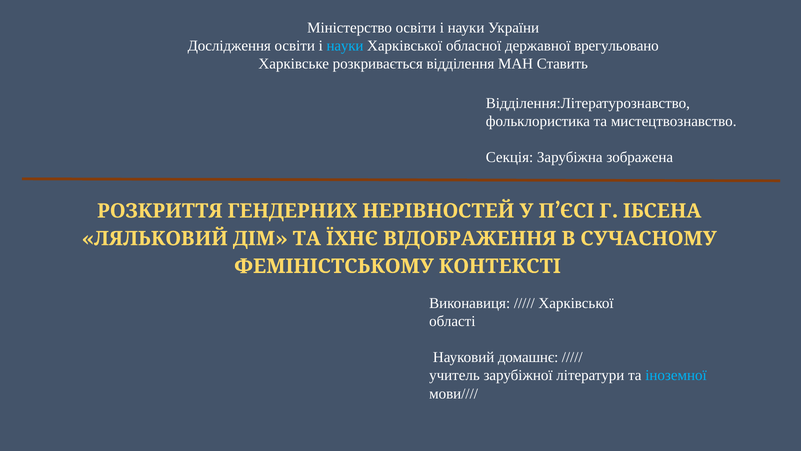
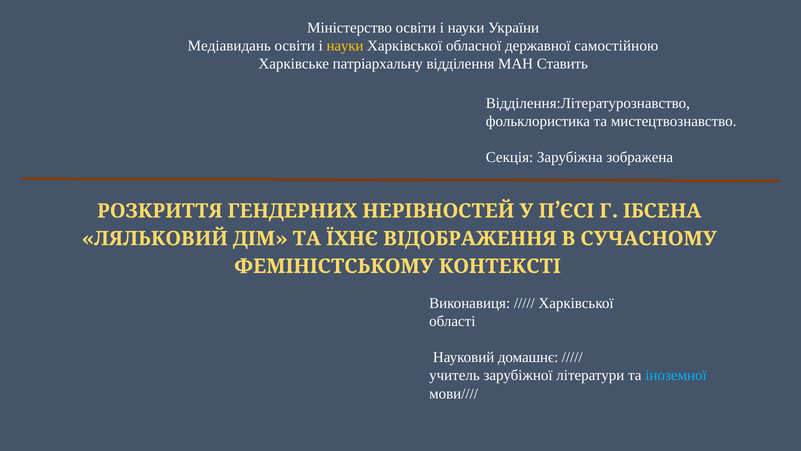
Дослідження: Дослідження -> Медіавидань (229, 46)
науки colour: light blue -> yellow (345, 46)
врегульовано: врегульовано -> самостійною (616, 46)
розкривається: розкривається -> патріархальну (378, 64)
